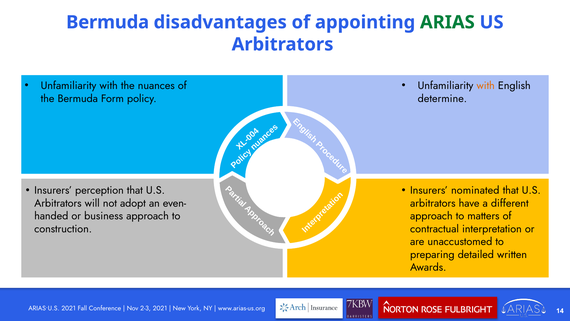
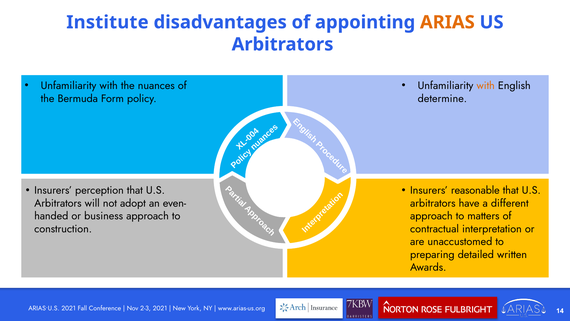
Bermuda: Bermuda -> Institute (107, 22)
ARIAS colour: green -> orange (447, 22)
nominated: nominated -> reasonable (475, 190)
